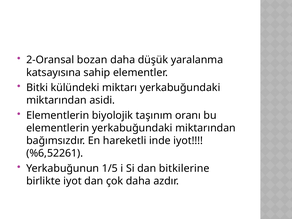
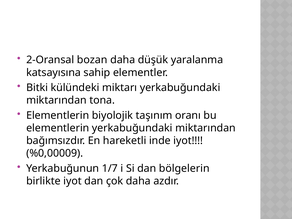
asidi: asidi -> tona (102, 100)
%6,52261: %6,52261 -> %0,00009 (55, 153)
1/5: 1/5 -> 1/7 (110, 168)
bitkilerine: bitkilerine -> bölgelerin (184, 168)
